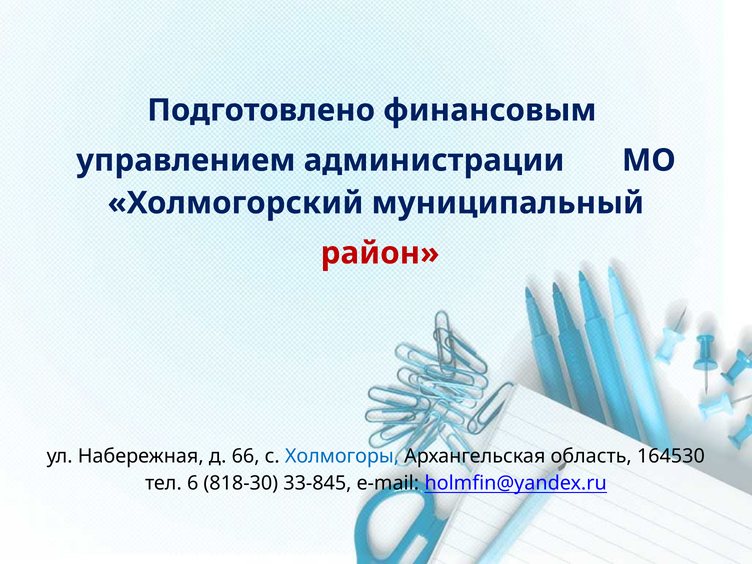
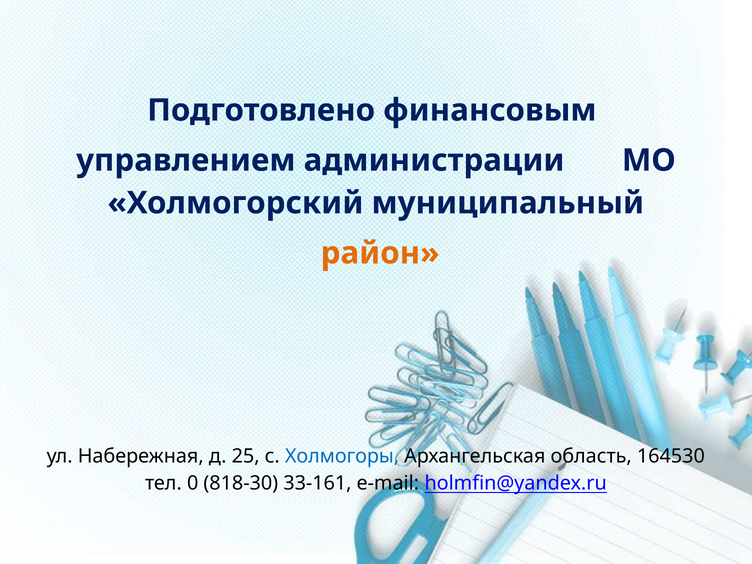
район colour: red -> orange (380, 253)
66: 66 -> 25 (246, 456)
6: 6 -> 0 (193, 483)
33-845: 33-845 -> 33-161 (317, 483)
